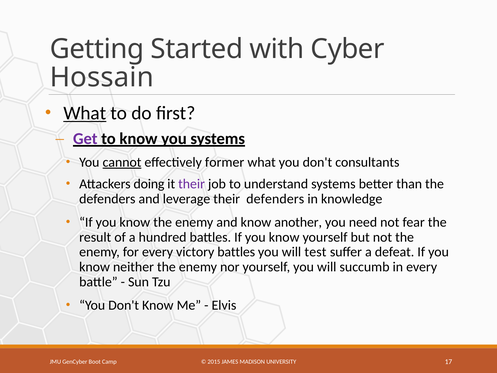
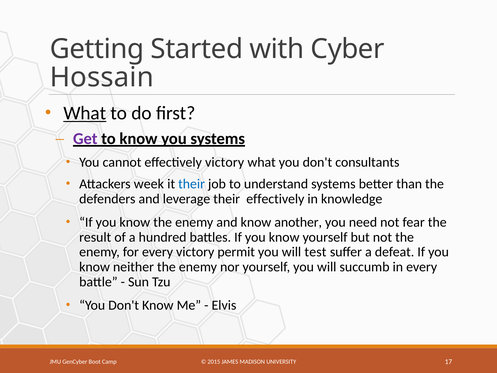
cannot underline: present -> none (122, 162)
effectively former: former -> victory (225, 162)
doing: doing -> week (149, 184)
their colour: purple -> blue (192, 184)
their defenders: defenders -> effectively (275, 199)
victory battles: battles -> permit (236, 252)
